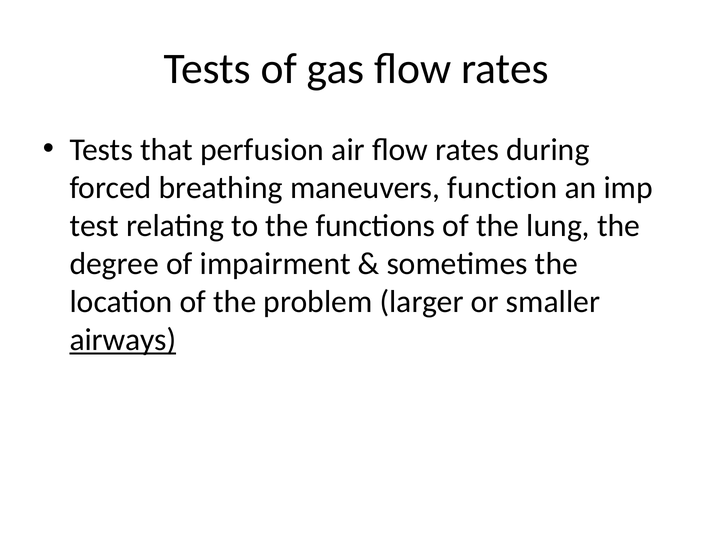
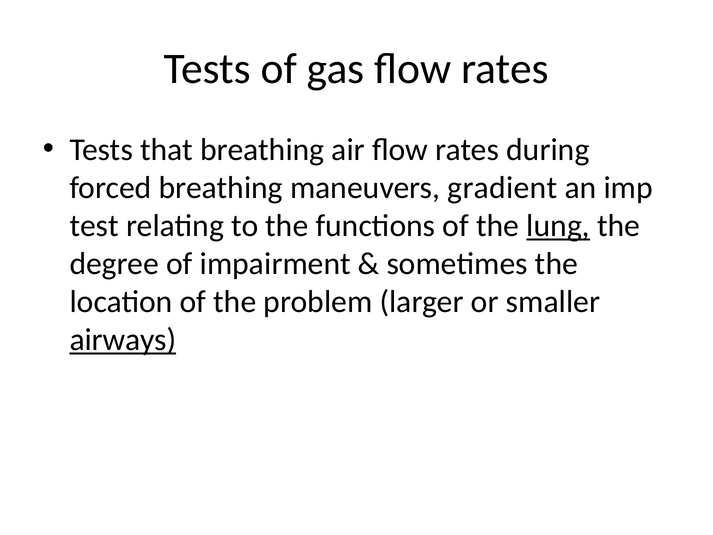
that perfusion: perfusion -> breathing (262, 150)
function: function -> gradient (502, 188)
lung underline: none -> present (558, 226)
